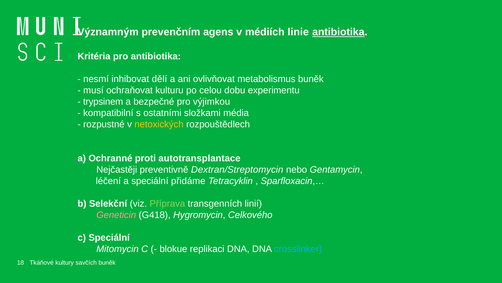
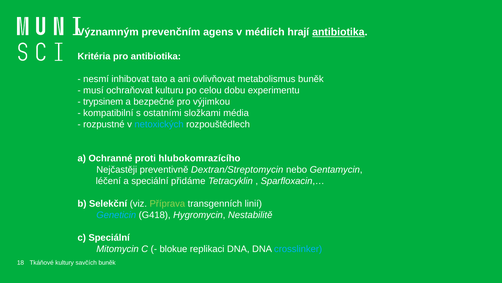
linie: linie -> hrají (298, 32)
dělí: dělí -> tato (160, 79)
netoxických colour: yellow -> light blue (159, 124)
autotransplantace: autotransplantace -> hlubokomrazícího (199, 158)
Geneticin colour: pink -> light blue (116, 215)
Celkového: Celkového -> Nestabilitě (250, 215)
